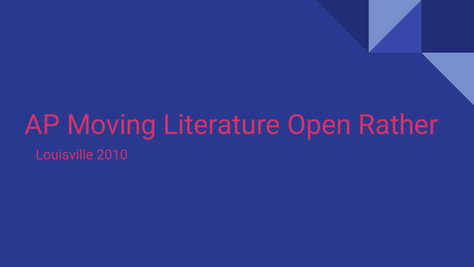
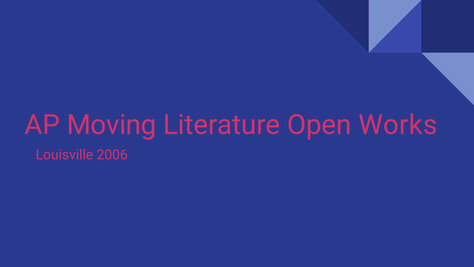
Rather: Rather -> Works (398, 125)
2010: 2010 -> 2006 (112, 155)
